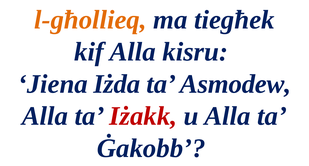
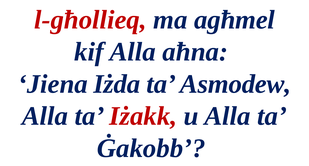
l-għollieq colour: orange -> red (90, 20)
tiegħek: tiegħek -> agħmel (235, 20)
kisru: kisru -> aħna (195, 52)
